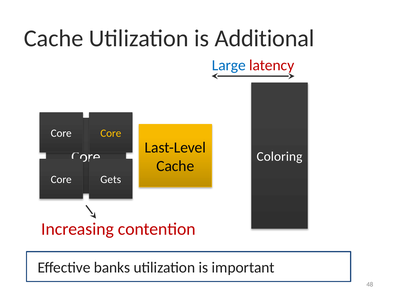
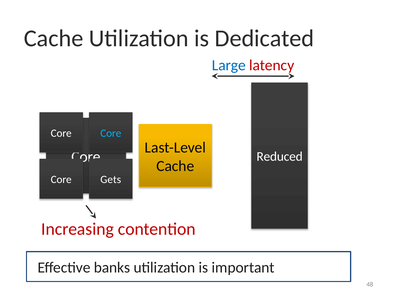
Additional: Additional -> Dedicated (264, 38)
Core colour: yellow -> light blue (111, 133)
Coloring: Coloring -> Reduced (280, 156)
